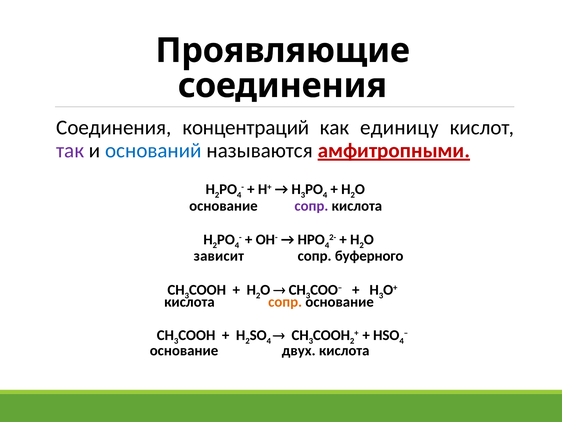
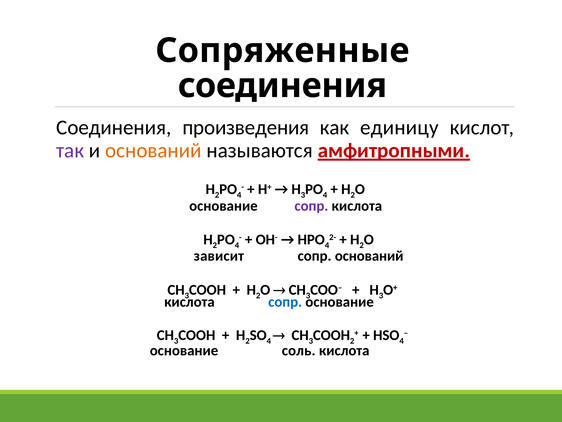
Проявляющие: Проявляющие -> Сопряженные (282, 51)
концентраций: концентраций -> произведения (246, 128)
оснований colour: blue -> orange (153, 150)
сопр буферного: буферного -> оснований (369, 256)
сопр colour: orange -> blue (285, 302)
двух: двух -> соль (299, 350)
